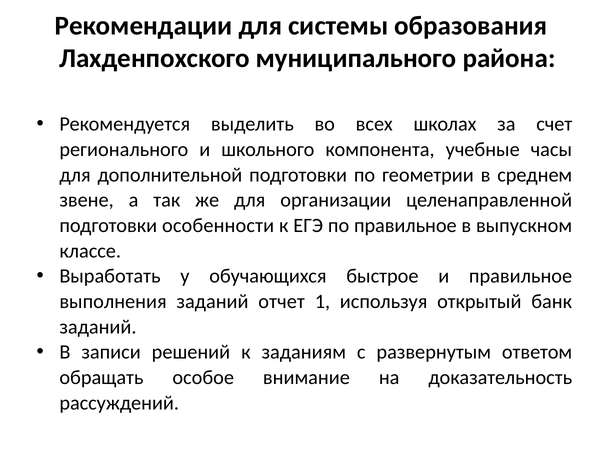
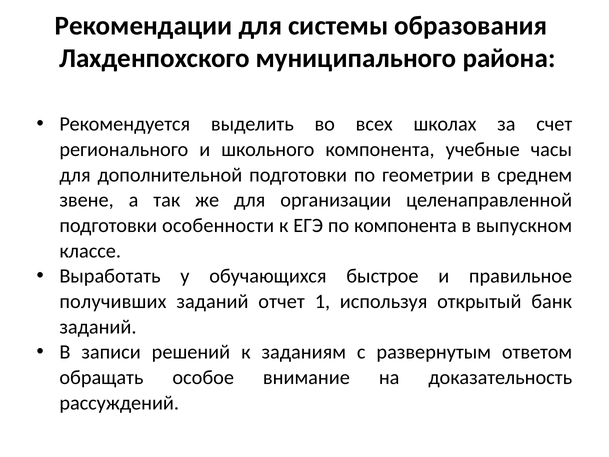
по правильное: правильное -> компонента (405, 225)
выполнения: выполнения -> получивших (113, 301)
